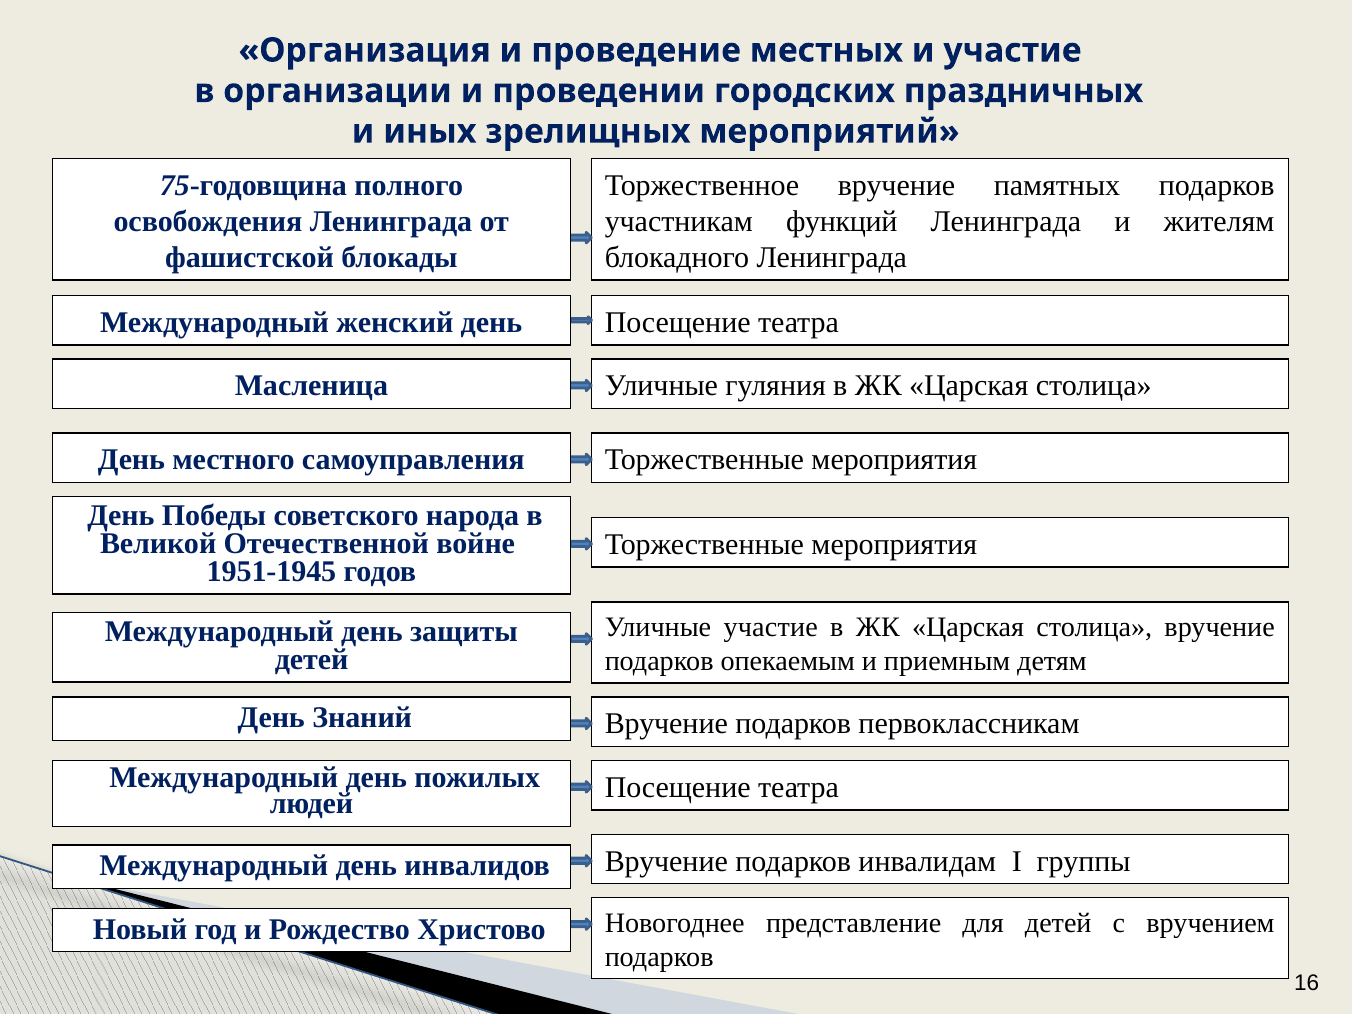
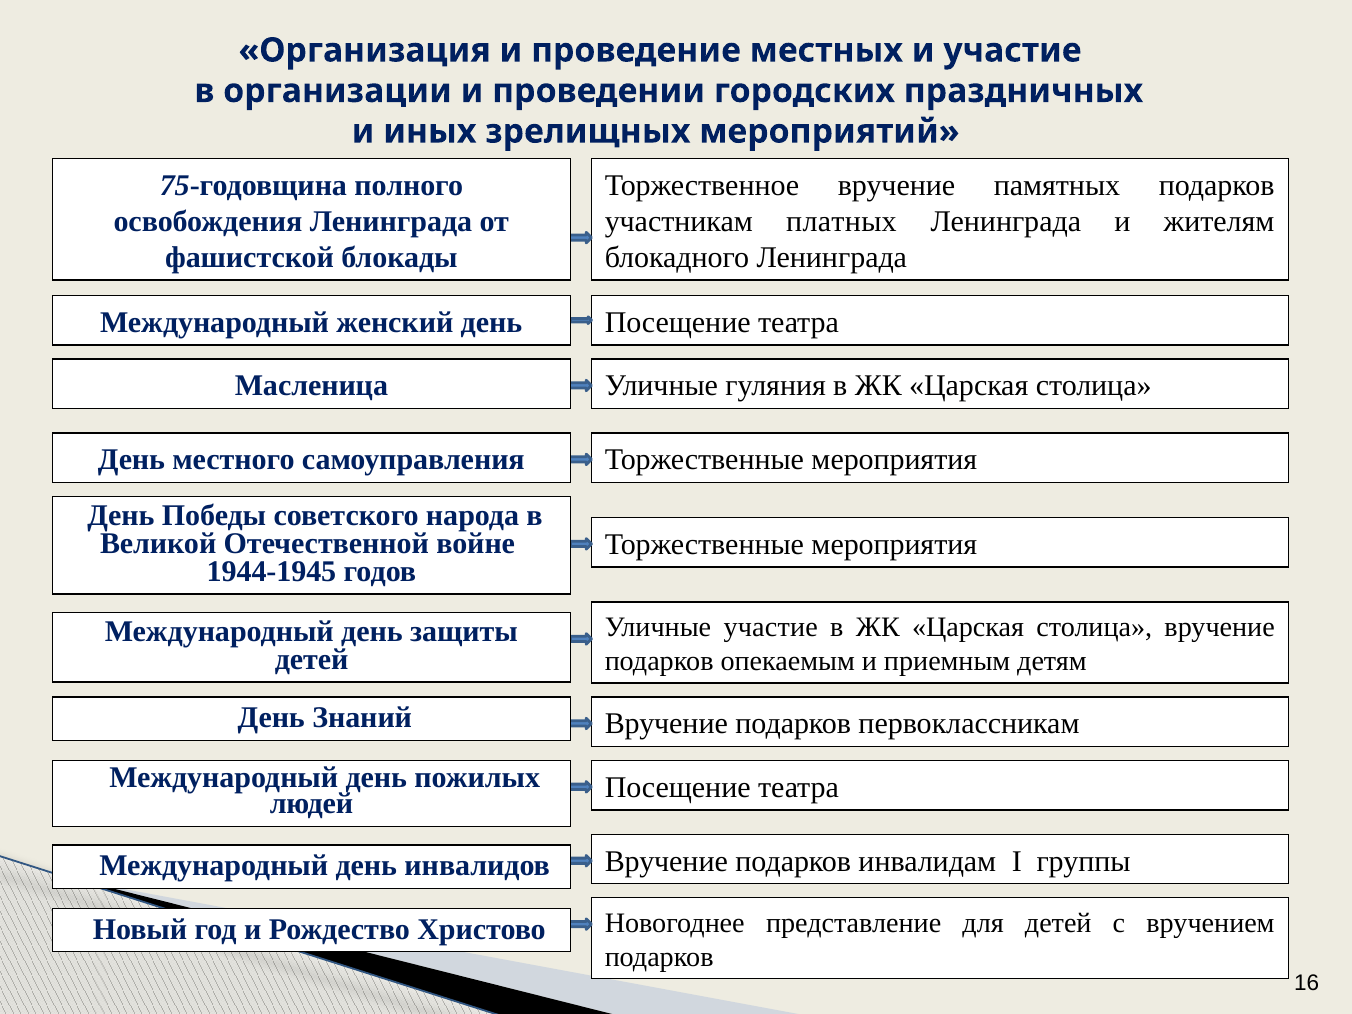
функций: функций -> платных (841, 221)
1951-1945: 1951-1945 -> 1944-1945 (271, 572)
